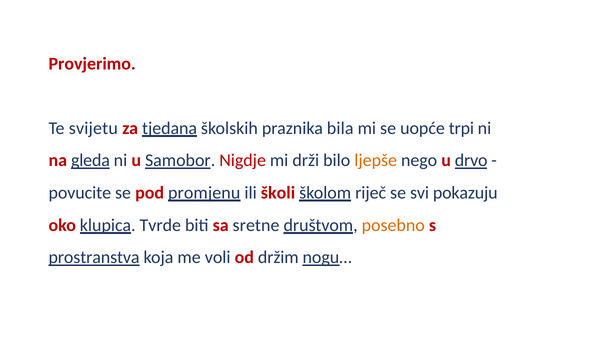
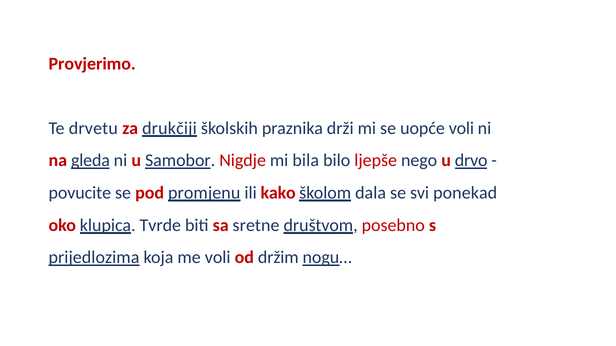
svijetu: svijetu -> drvetu (93, 128)
tjedana: tjedana -> drukčiji (169, 128)
bila: bila -> drži (340, 128)
uopće trpi: trpi -> voli (461, 128)
drži: drži -> bila (306, 161)
ljepše colour: orange -> red (376, 161)
školi: školi -> kako (278, 193)
riječ: riječ -> dala (371, 193)
pokazuju: pokazuju -> ponekad (465, 193)
posebno colour: orange -> red (393, 226)
prostranstva: prostranstva -> prijedlozima (94, 258)
